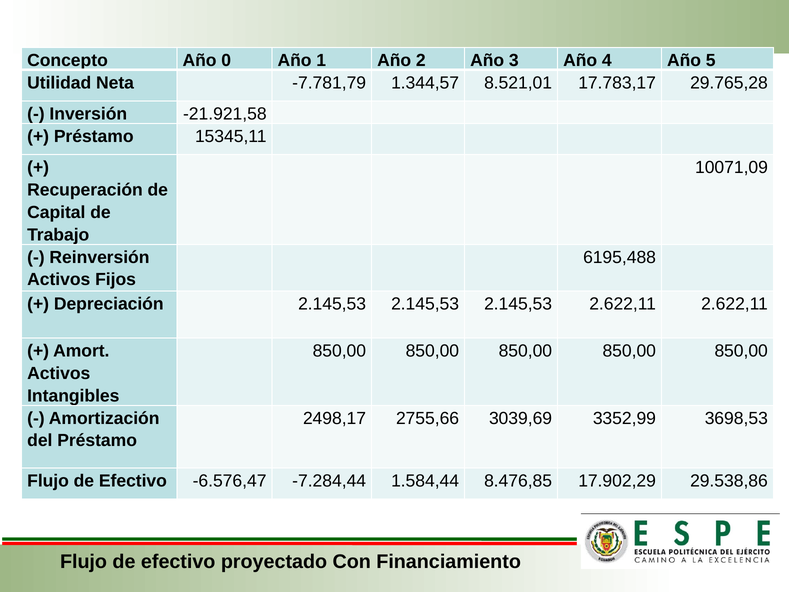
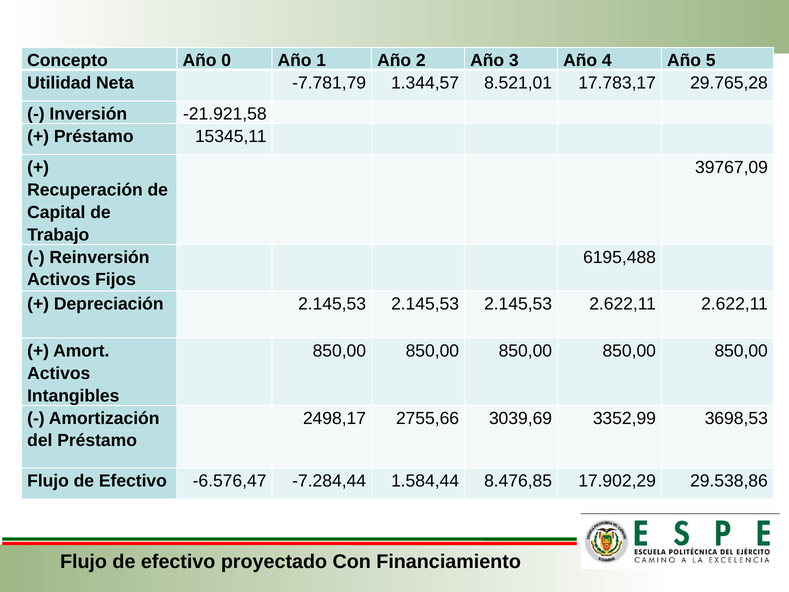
10071,09: 10071,09 -> 39767,09 (731, 168)
